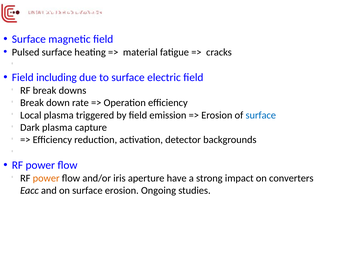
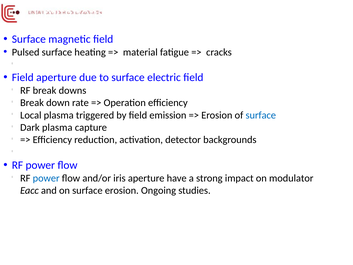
Field including: including -> aperture (56, 77)
power colour: orange -> blue (46, 178)
converters: converters -> modulator (291, 178)
